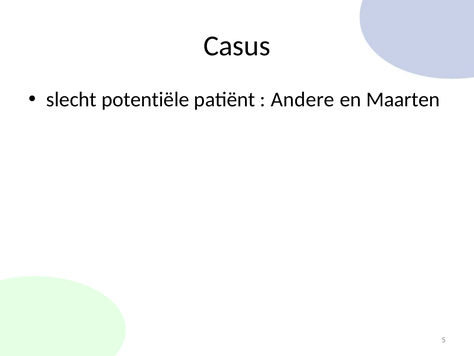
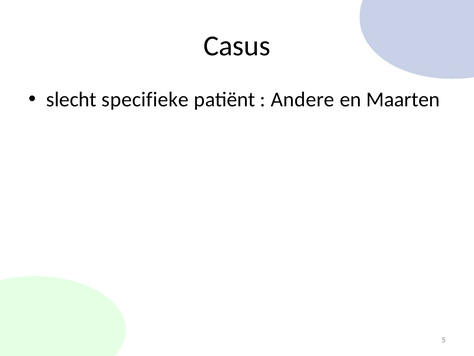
potentiële: potentiële -> specifieke (145, 99)
